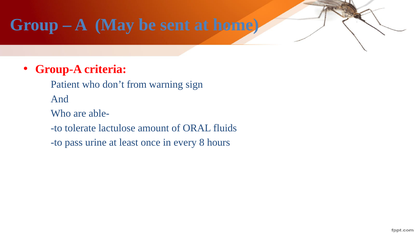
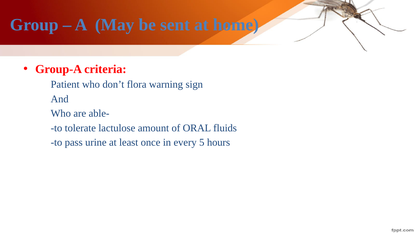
from: from -> flora (137, 85)
8: 8 -> 5 (202, 143)
